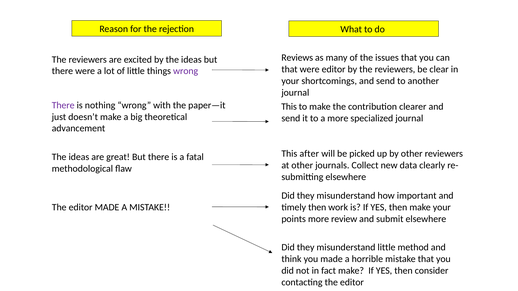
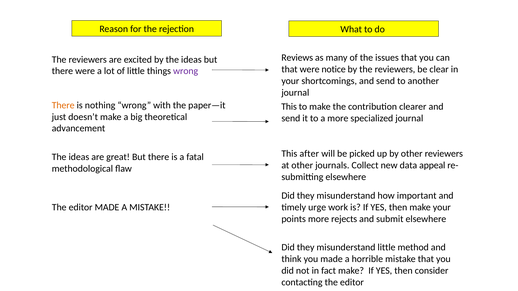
were editor: editor -> notice (334, 69)
There colour: purple -> orange (63, 105)
clearly: clearly -> appeal (432, 165)
timely then: then -> urge (317, 208)
review: review -> rejects (344, 219)
